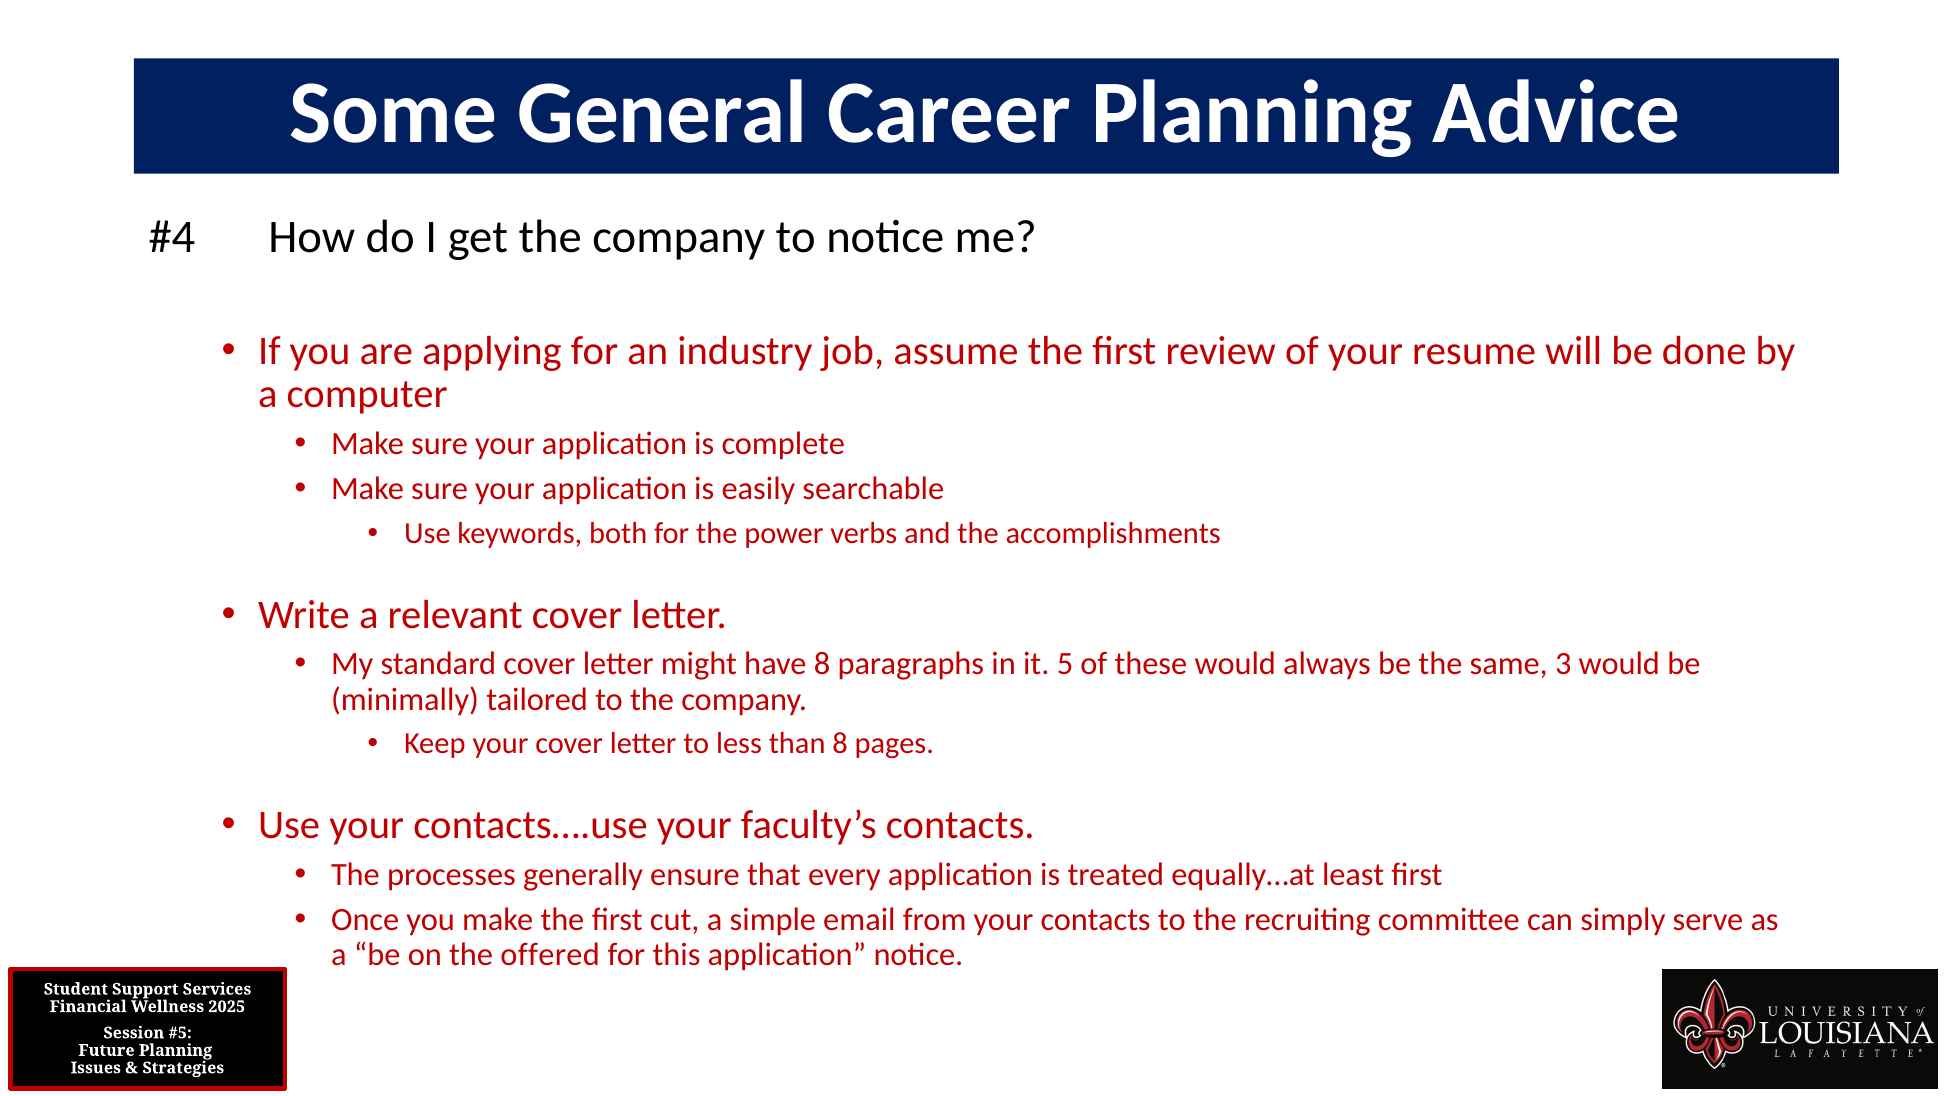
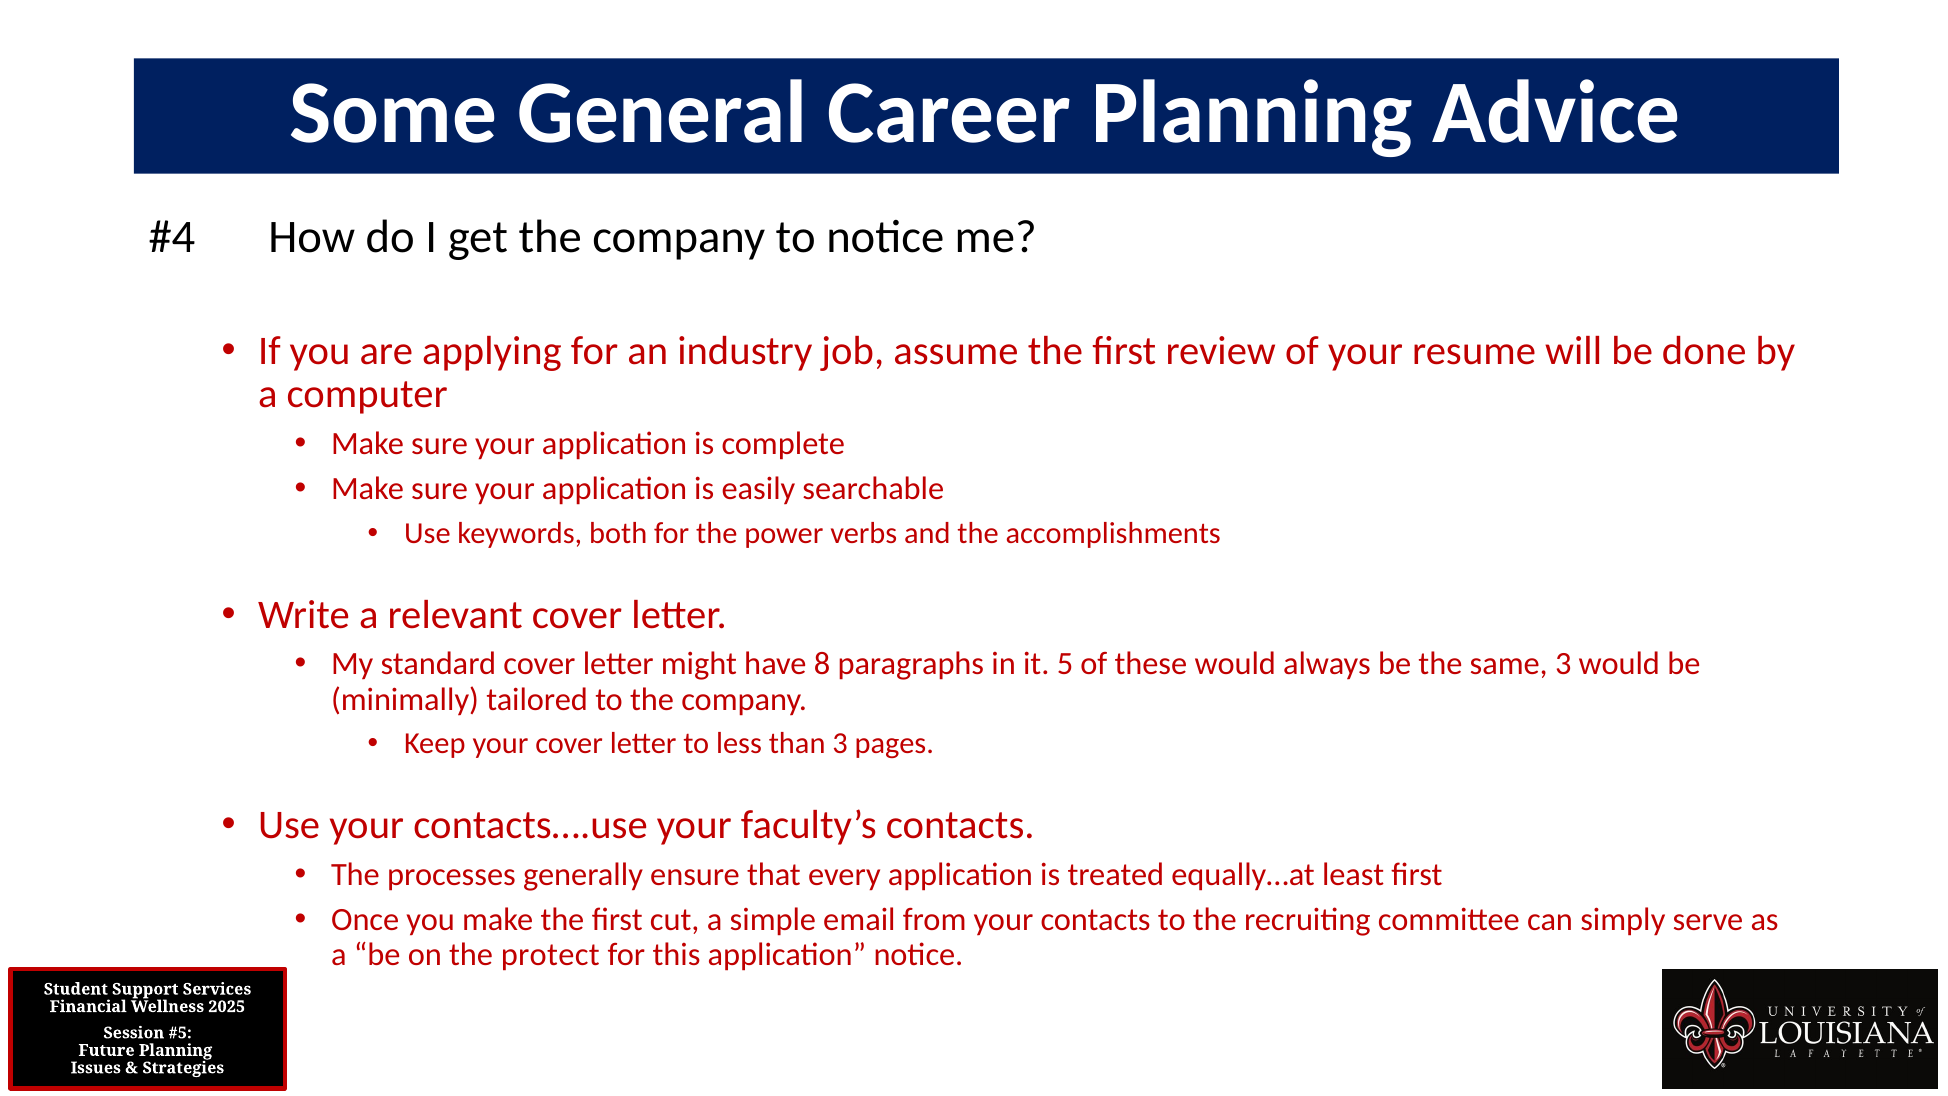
than 8: 8 -> 3 (840, 743)
offered: offered -> protect (550, 954)
